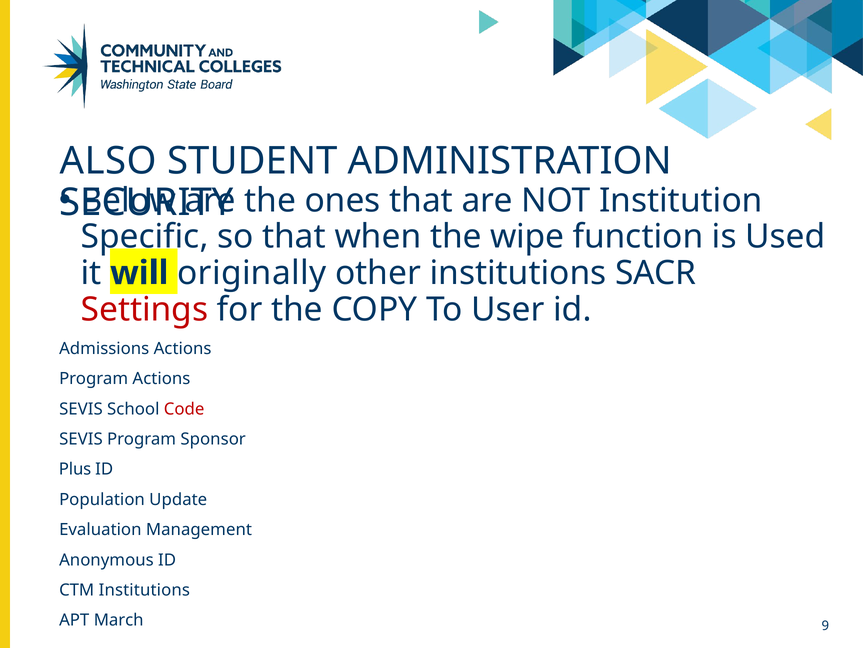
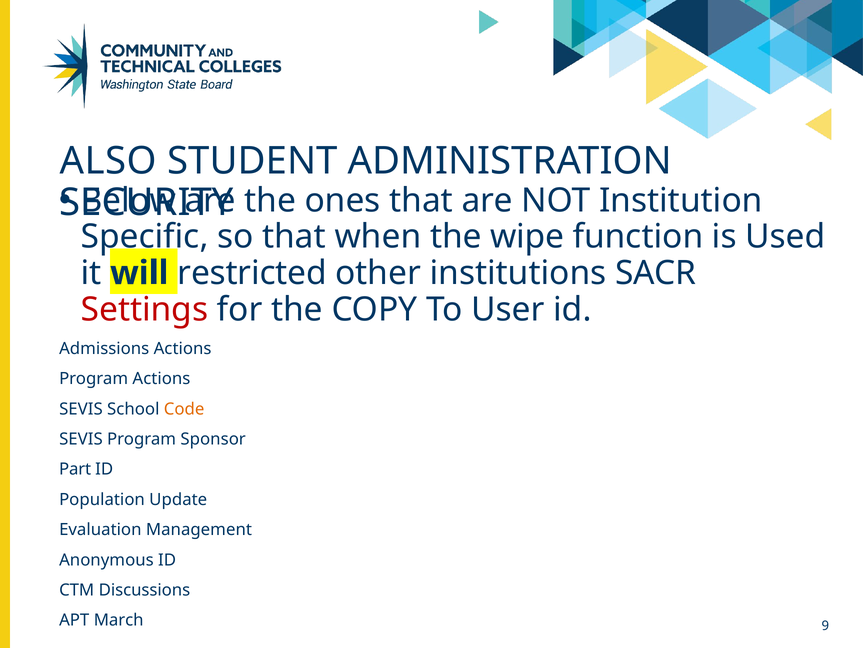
originally: originally -> restricted (252, 273)
Code colour: red -> orange (184, 409)
Plus: Plus -> Part (75, 469)
CTM Institutions: Institutions -> Discussions (144, 589)
